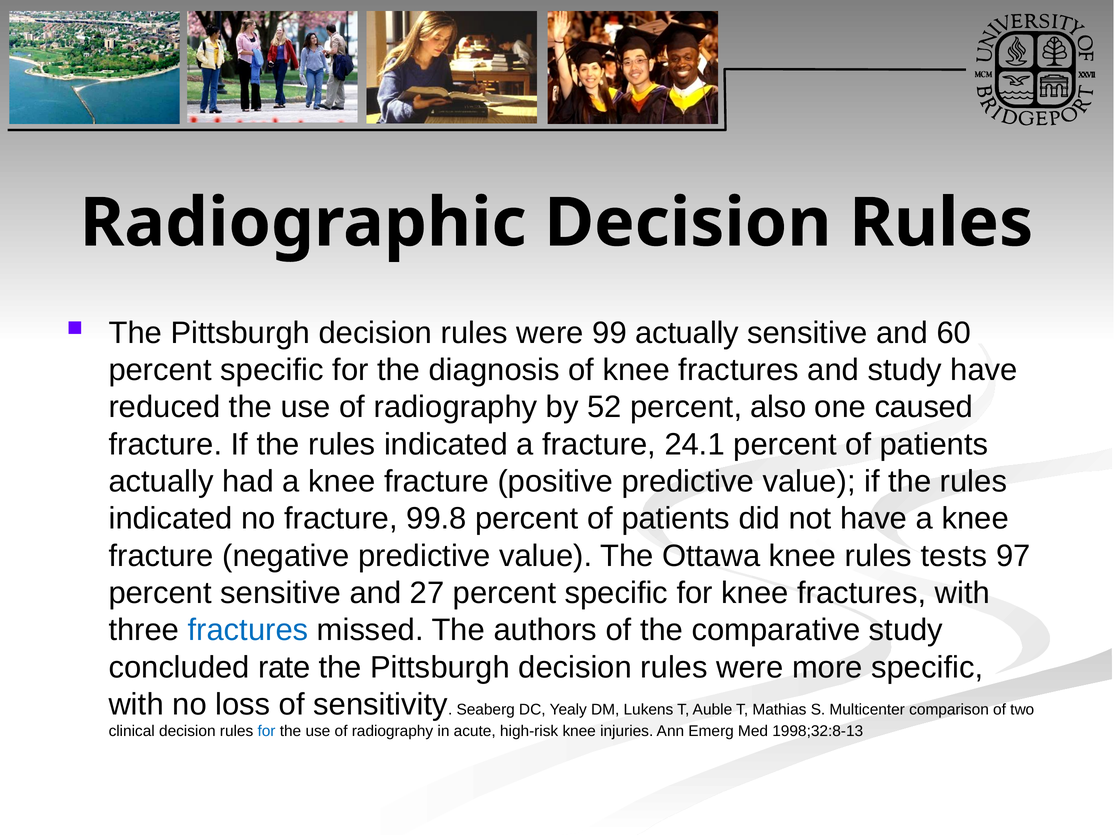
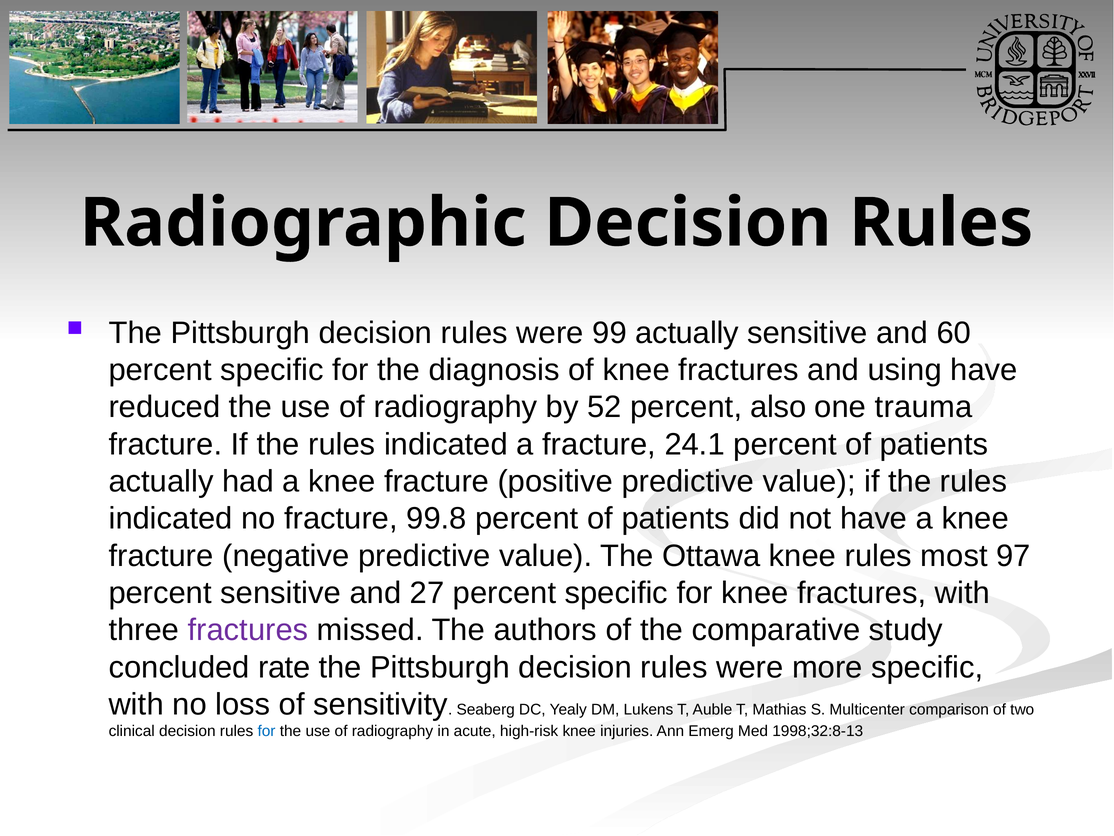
and study: study -> using (905, 370)
caused: caused -> trauma (924, 407)
tests: tests -> most (954, 556)
fractures colour: blue -> purple (248, 630)
